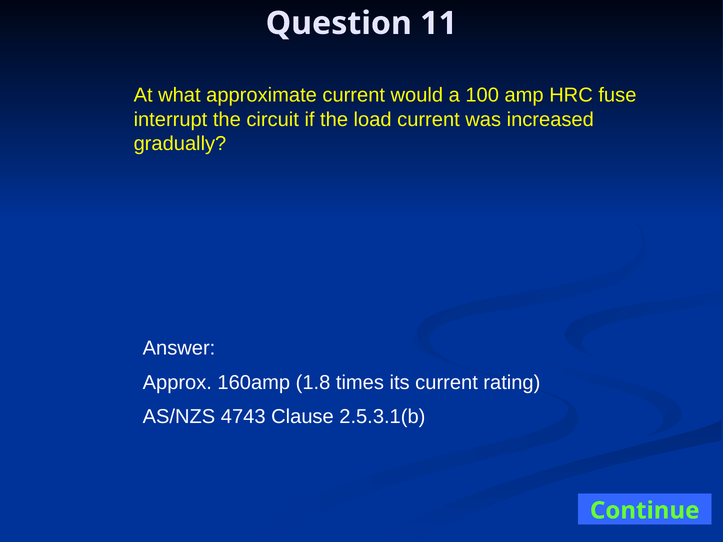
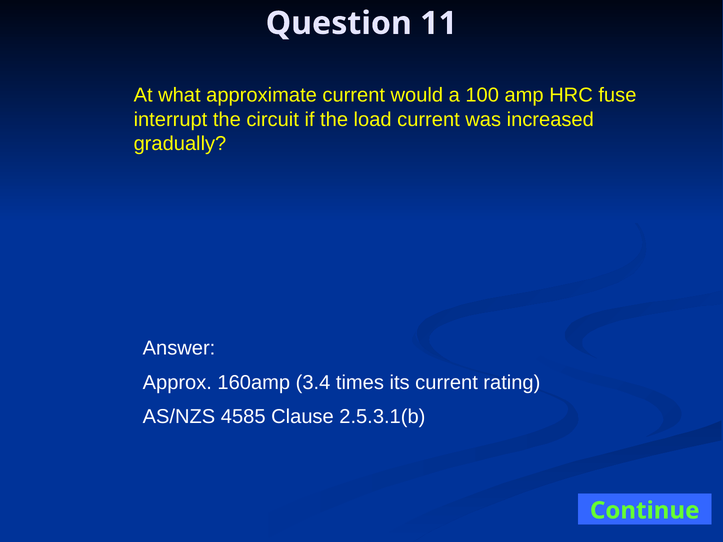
1.8: 1.8 -> 3.4 (313, 383)
4743: 4743 -> 4585 (243, 417)
